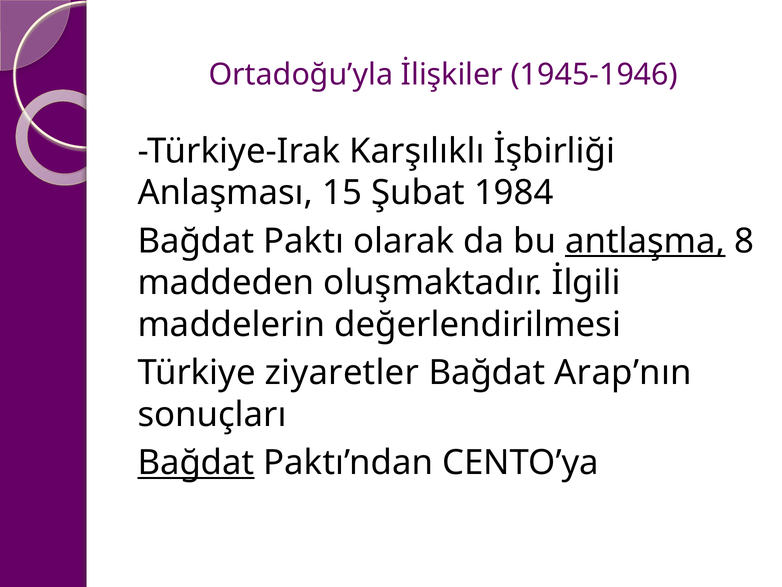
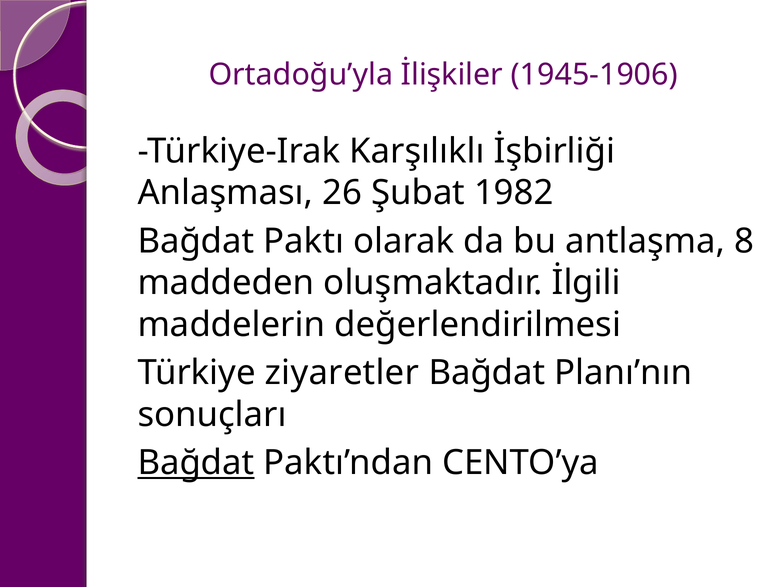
1945-1946: 1945-1946 -> 1945-1906 (594, 74)
15: 15 -> 26 (342, 193)
1984: 1984 -> 1982 (514, 193)
antlaşma underline: present -> none (645, 241)
Arap’nın: Arap’nın -> Planı’nın (623, 373)
